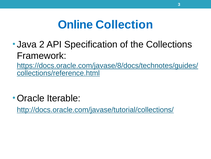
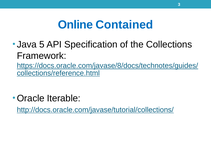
Collection: Collection -> Contained (124, 25)
2: 2 -> 5 (42, 44)
